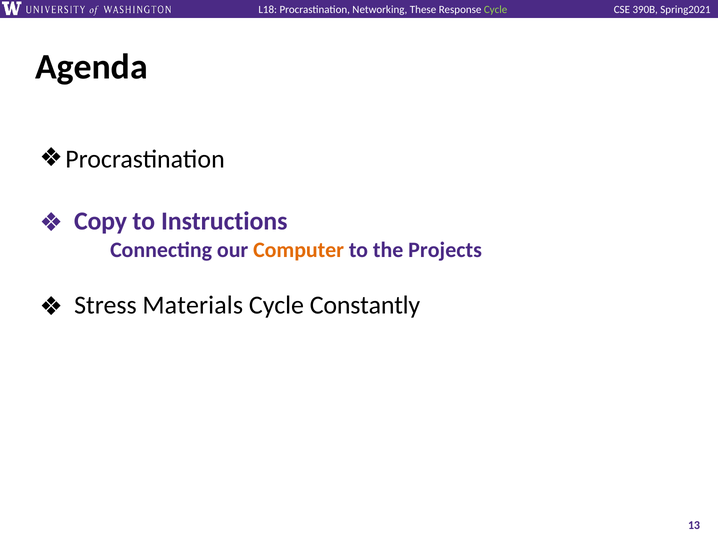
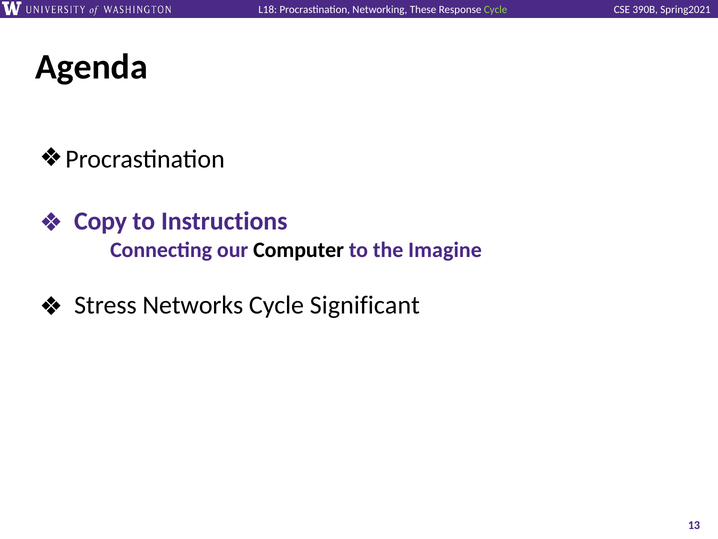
Computer colour: orange -> black (299, 250)
Projects: Projects -> Imagine (445, 250)
Materials: Materials -> Networks (193, 305)
Constantly: Constantly -> Significant (365, 305)
